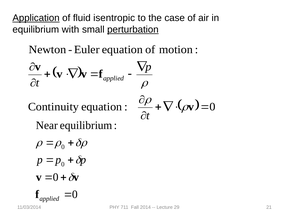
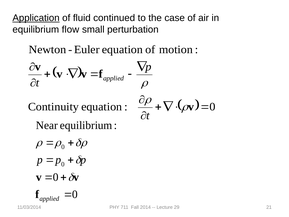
isentropic: isentropic -> continued (114, 18)
with: with -> flow (70, 29)
perturbation underline: present -> none (133, 29)
